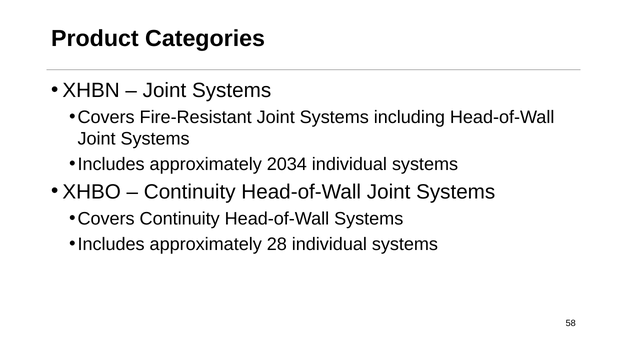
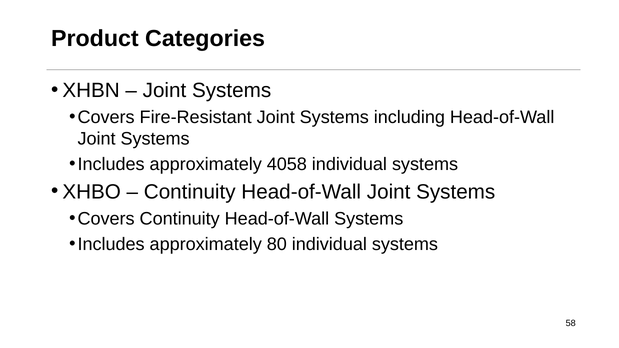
2034: 2034 -> 4058 (287, 165)
28: 28 -> 80 (277, 244)
